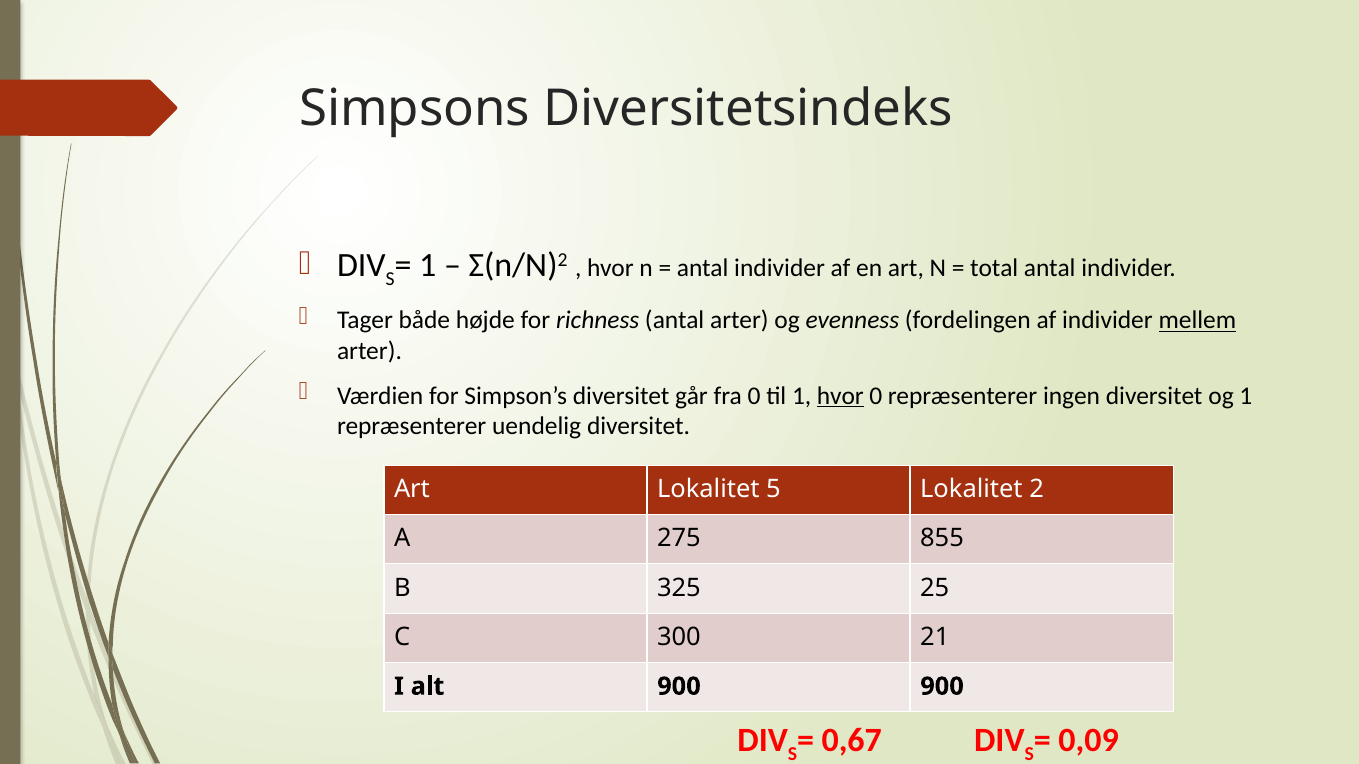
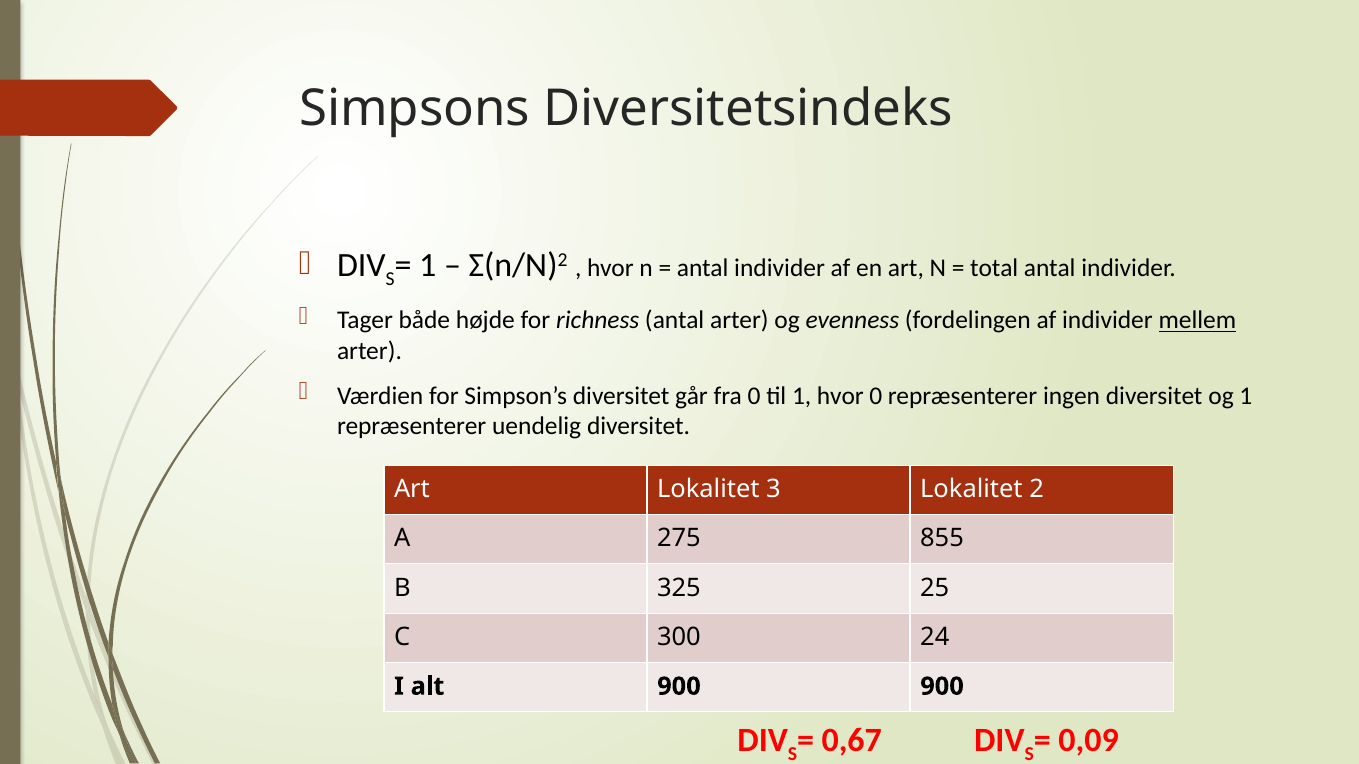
hvor underline: present -> none (840, 396)
5: 5 -> 3 (773, 489)
21: 21 -> 24 (935, 637)
